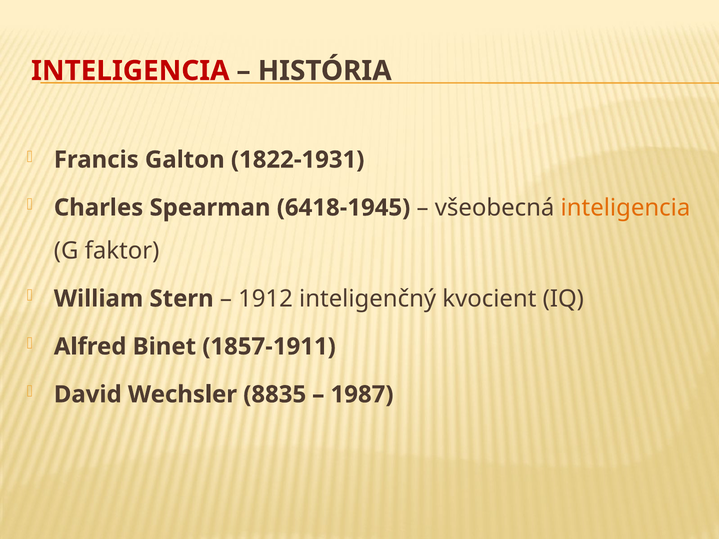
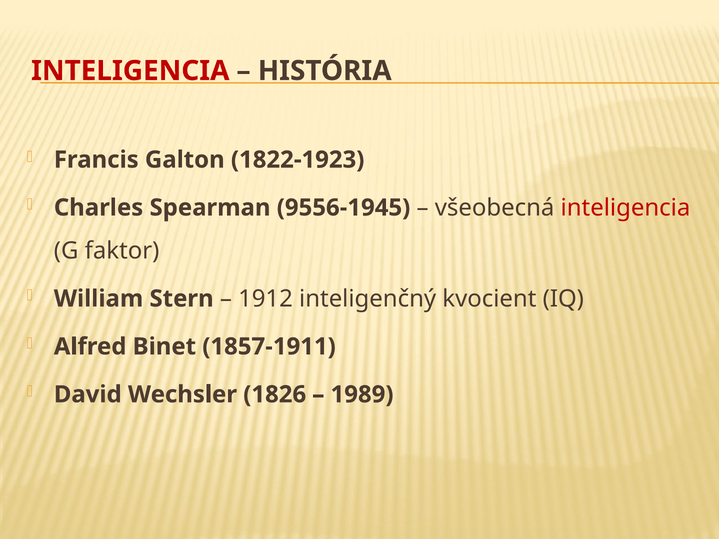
1822-1931: 1822-1931 -> 1822-1923 (298, 160)
6418-1945: 6418-1945 -> 9556-1945 (344, 208)
inteligencia colour: orange -> red (625, 208)
8835: 8835 -> 1826 (275, 395)
1987: 1987 -> 1989 (362, 395)
